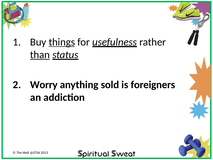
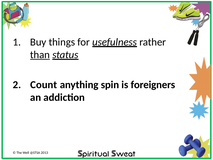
things underline: present -> none (62, 42)
Worry: Worry -> Count (44, 85)
sold: sold -> spin (110, 85)
